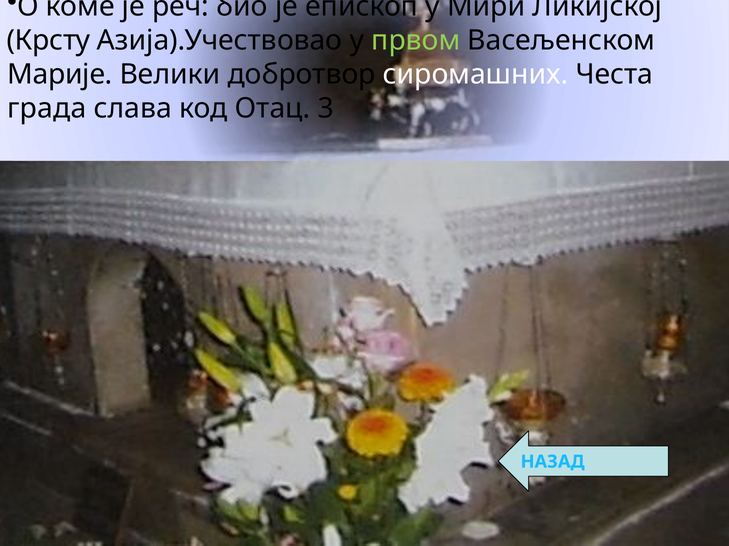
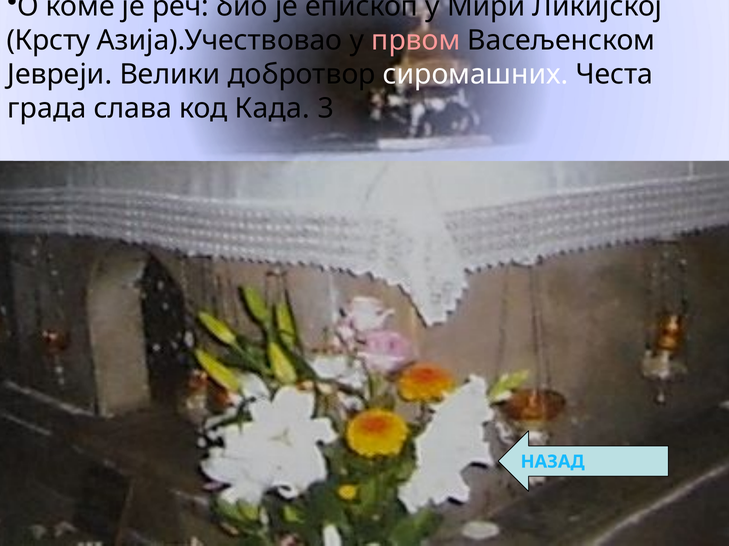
првом colour: light green -> pink (416, 40)
Марије: Марије -> Јевреји (60, 74)
Отац: Отац -> Када (272, 108)
